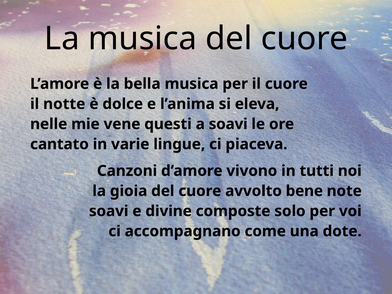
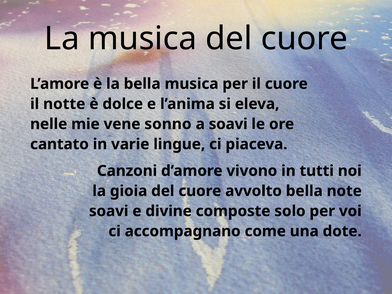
questi: questi -> sonno (168, 124)
avvolto bene: bene -> bella (304, 191)
